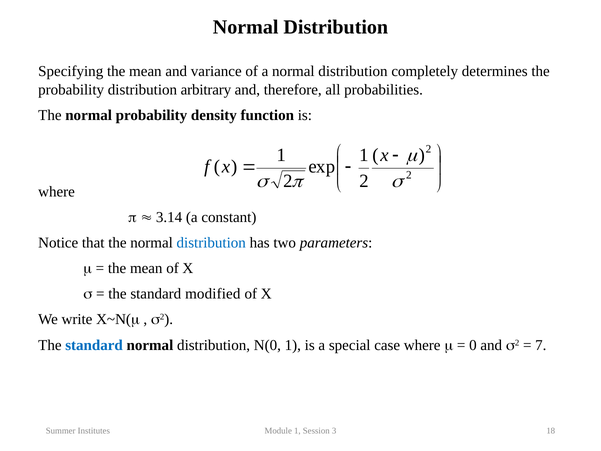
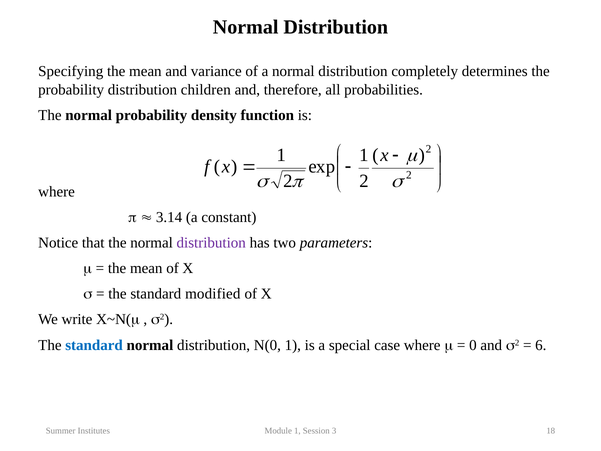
arbitrary: arbitrary -> children (206, 90)
distribution colour: blue -> purple (211, 243)
7: 7 -> 6 (541, 345)
